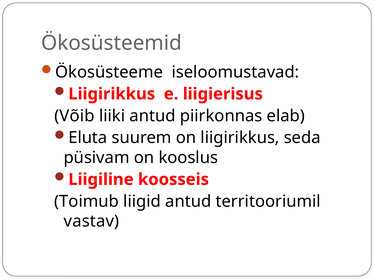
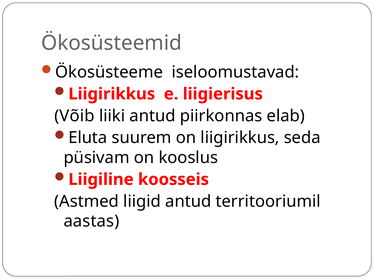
Toimub: Toimub -> Astmed (87, 202)
vastav: vastav -> aastas (91, 222)
